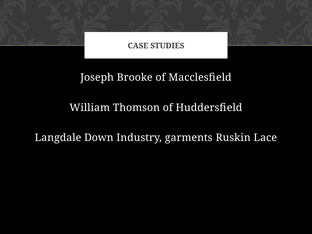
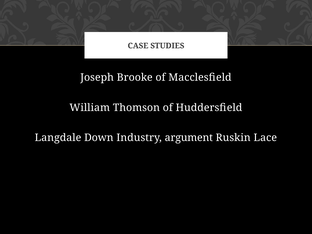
garments: garments -> argument (189, 138)
